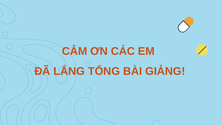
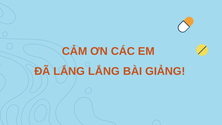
LẮNG TỔNG: TỔNG -> LẮNG (104, 71)
